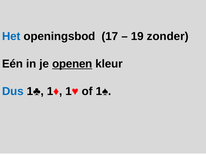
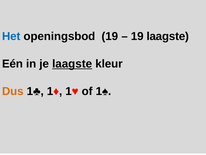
openingsbod 17: 17 -> 19 (110, 36)
19 zonder: zonder -> laagste (168, 36)
je openen: openen -> laagste (72, 64)
Dus colour: blue -> orange (13, 91)
